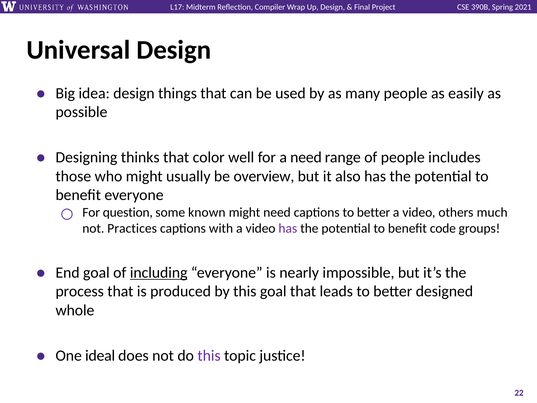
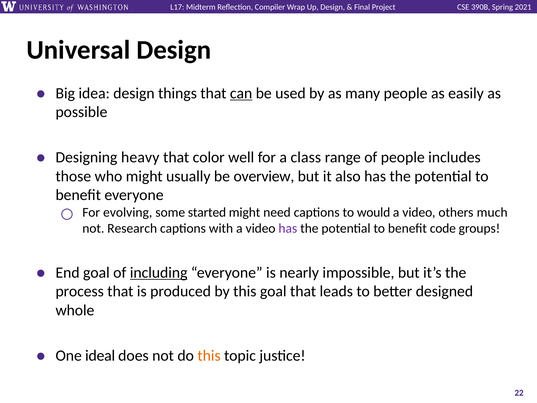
can underline: none -> present (241, 93)
thinks: thinks -> heavy (140, 157)
a need: need -> class (306, 157)
question: question -> evolving (128, 212)
known: known -> started (207, 212)
captions to better: better -> would (374, 212)
Practices: Practices -> Research (132, 228)
this colour: purple -> orange (209, 355)
